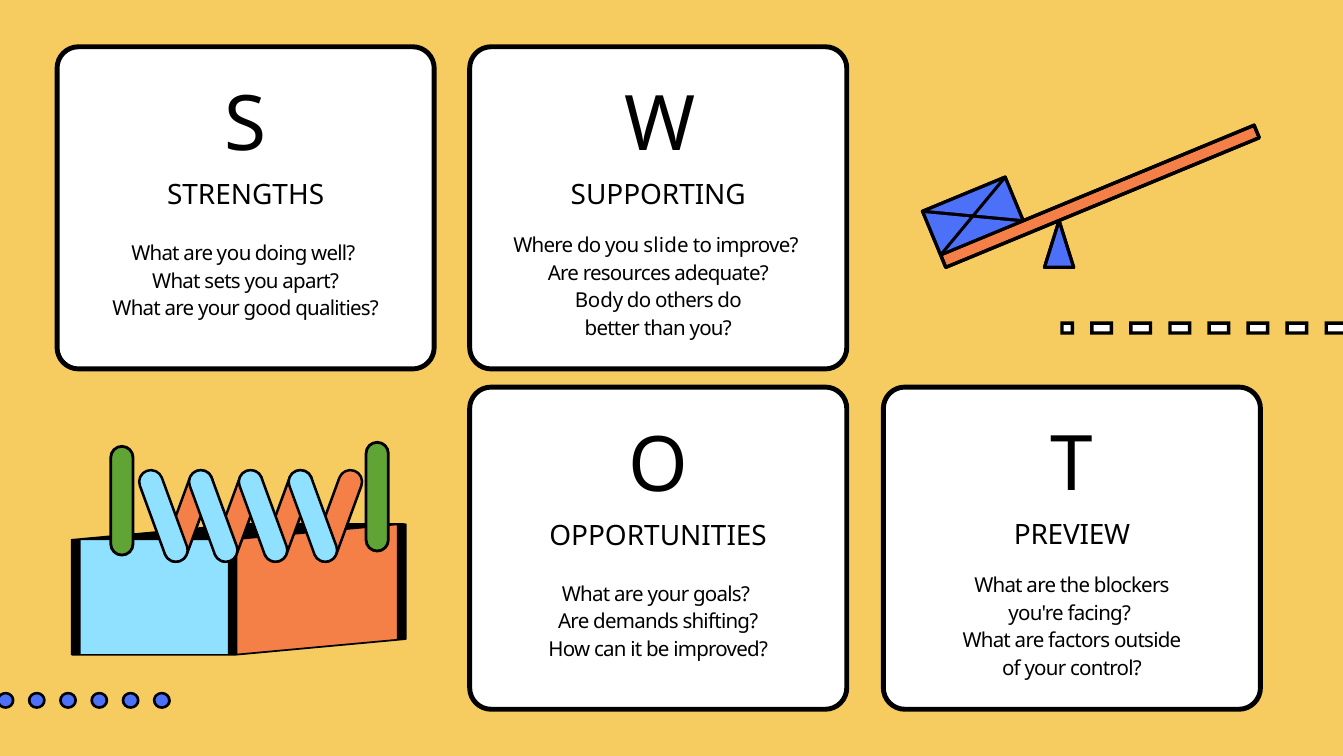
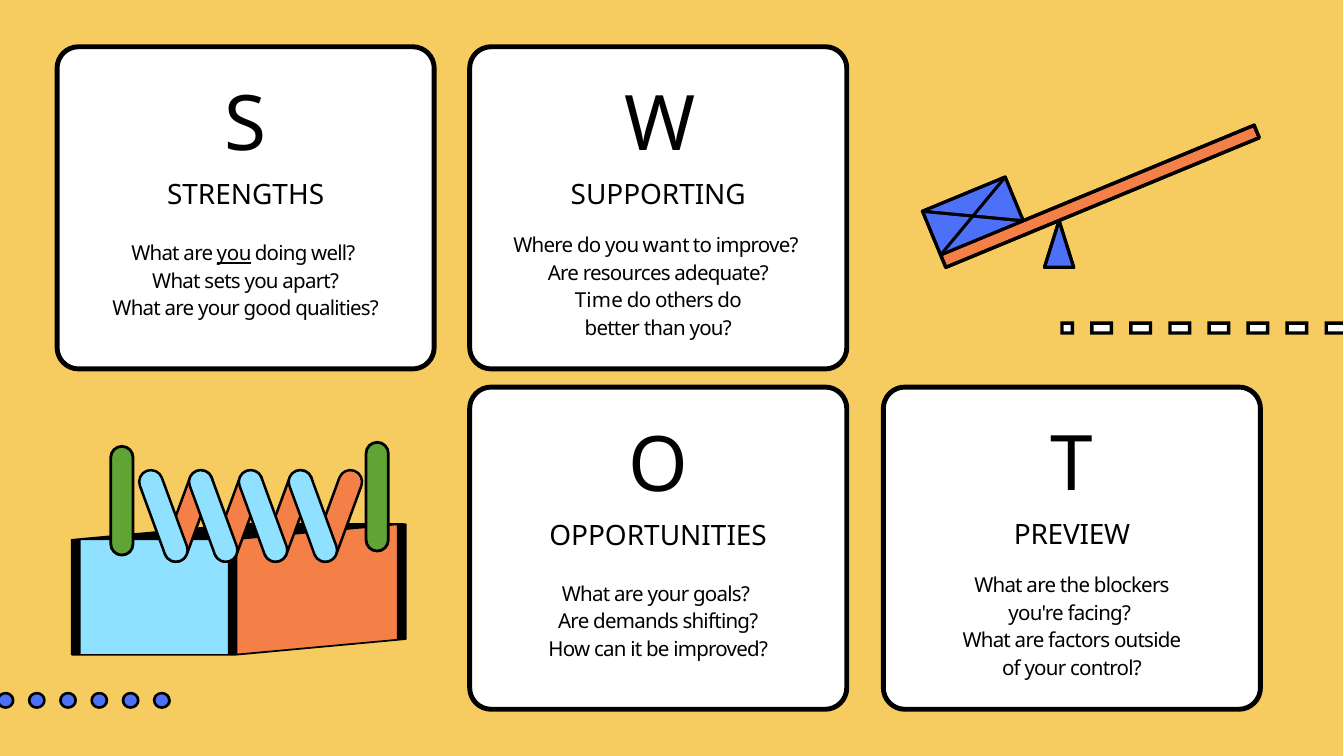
slide: slide -> want (666, 246)
you underline: none -> present (234, 254)
Body: Body -> Time (599, 301)
